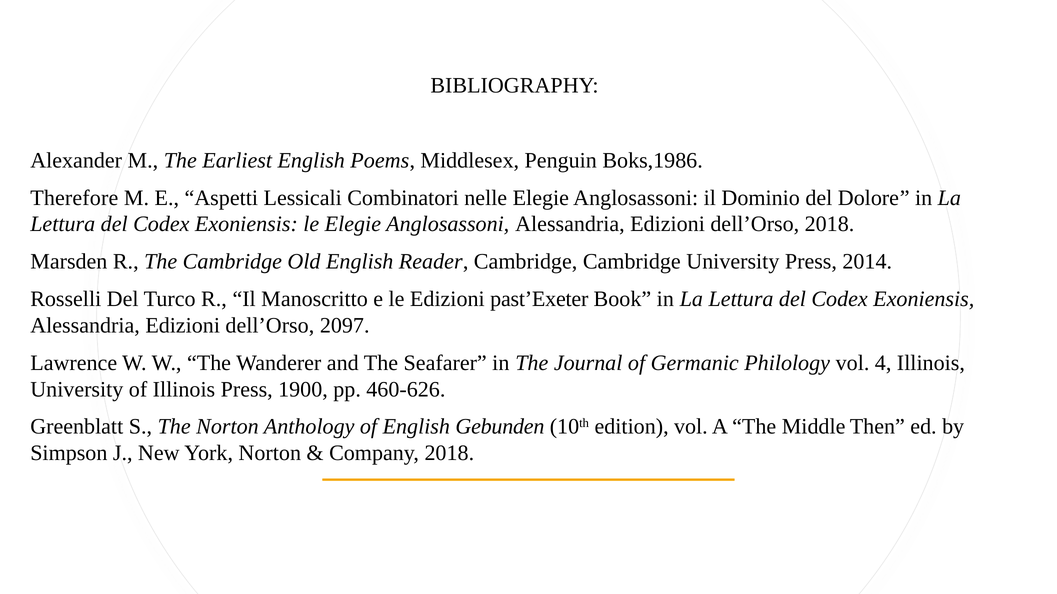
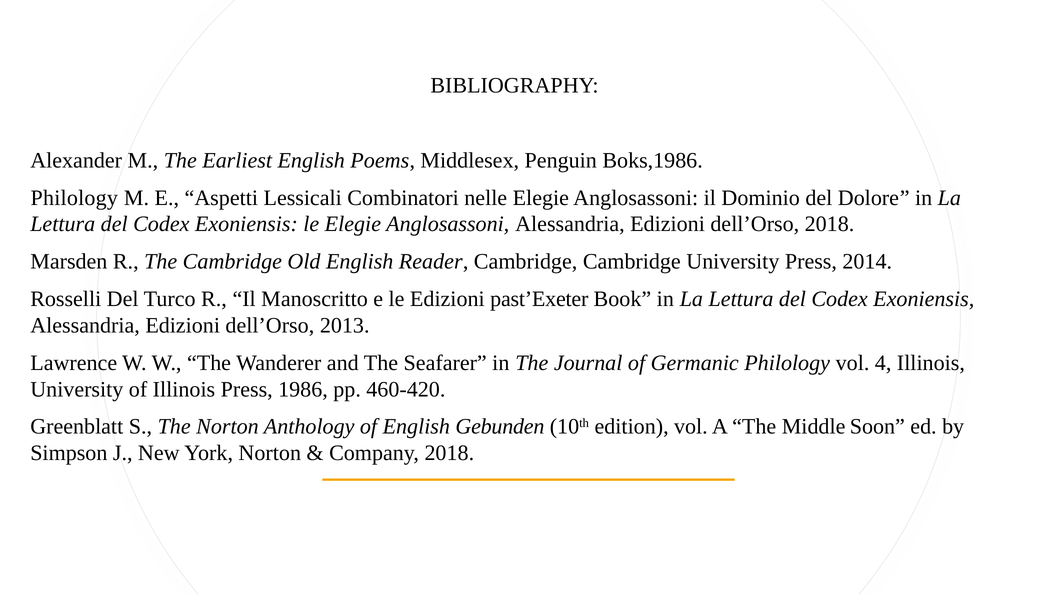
Therefore: Therefore -> Philology (74, 198)
2097: 2097 -> 2013 (345, 326)
1900: 1900 -> 1986 (303, 390)
460-626: 460-626 -> 460-420 (406, 390)
Then: Then -> Soon (877, 427)
